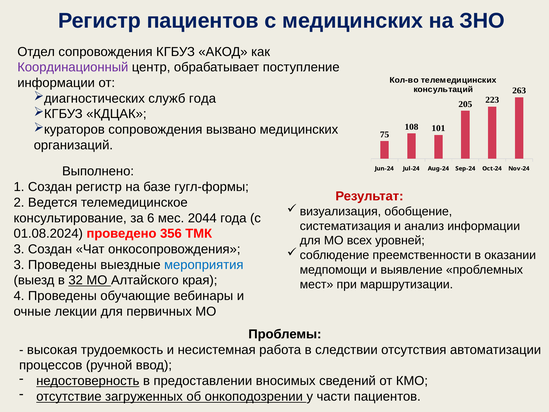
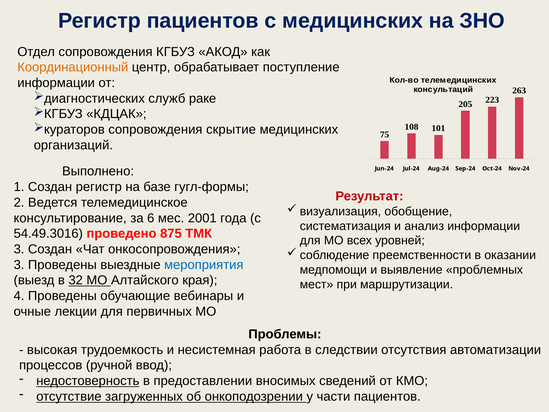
Координационный colour: purple -> orange (73, 67)
служб года: года -> раке (203, 98)
вызвано: вызвано -> скрытие (231, 130)
2044: 2044 -> 2001 (202, 218)
01.08.2024: 01.08.2024 -> 54.49.3016 (48, 234)
356: 356 -> 875 (171, 234)
